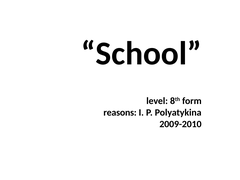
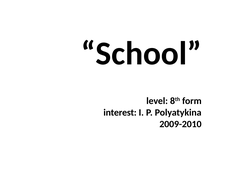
reasons: reasons -> interest (120, 112)
